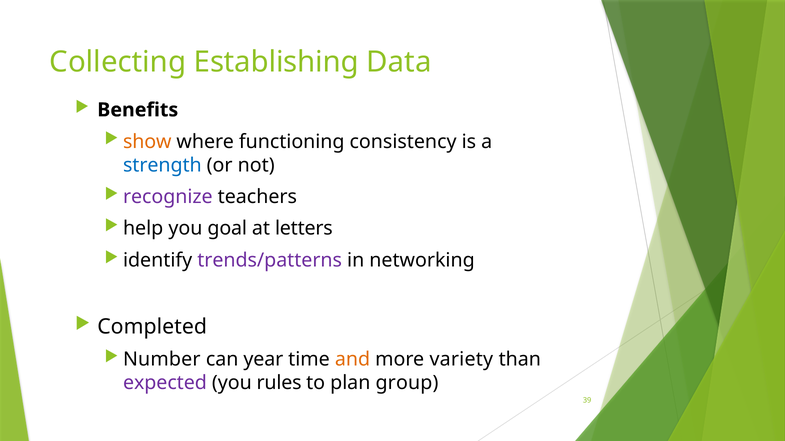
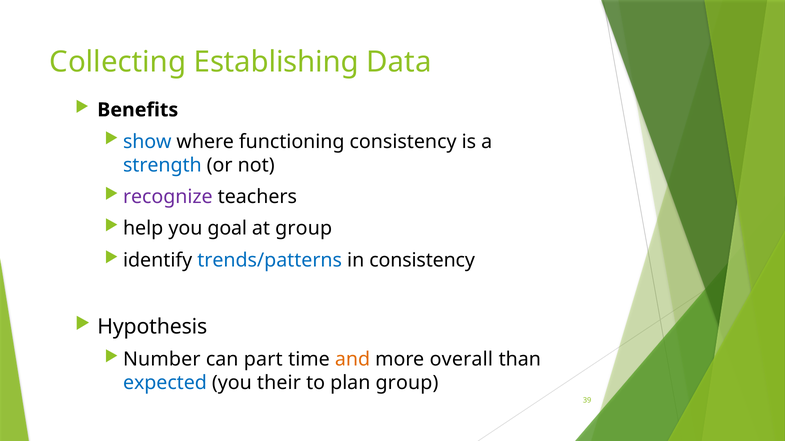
show colour: orange -> blue (147, 142)
at letters: letters -> group (304, 229)
trends/patterns colour: purple -> blue (270, 261)
in networking: networking -> consistency (422, 261)
Completed: Completed -> Hypothesis (152, 327)
year: year -> part (263, 360)
variety: variety -> overall (461, 360)
expected colour: purple -> blue (165, 383)
rules: rules -> their (279, 383)
